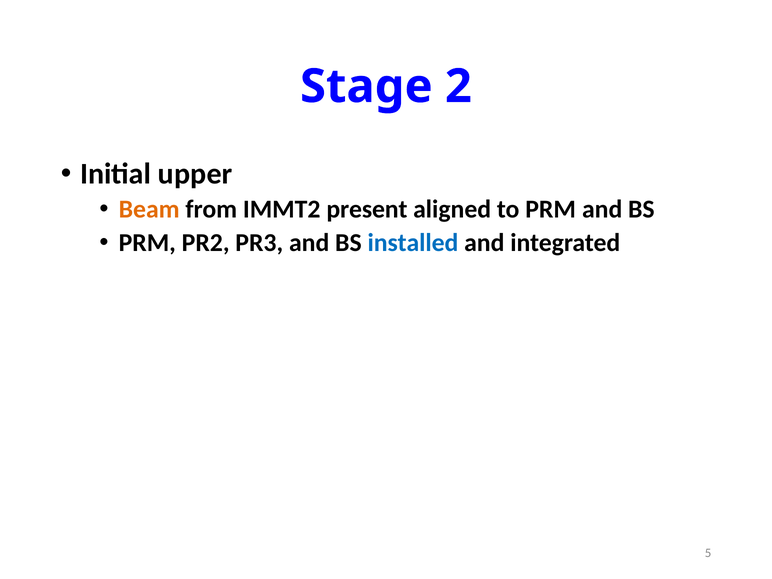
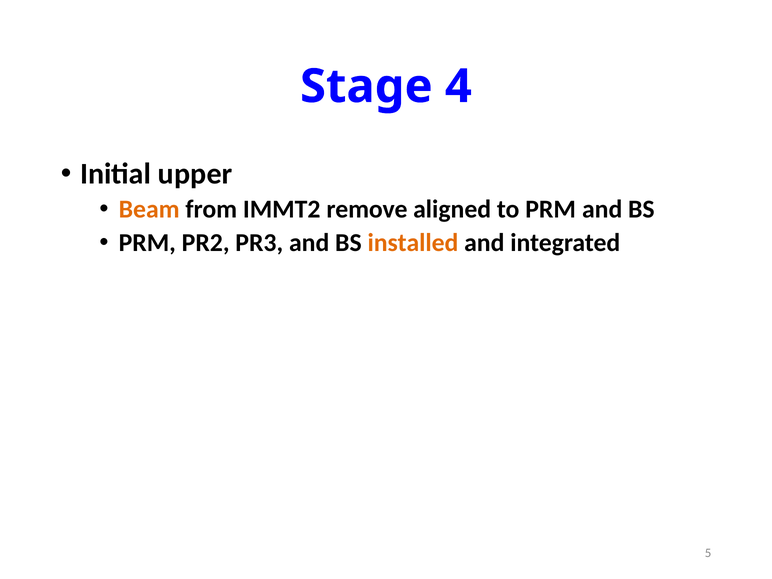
2: 2 -> 4 (458, 86)
present: present -> remove (367, 209)
installed colour: blue -> orange (413, 243)
